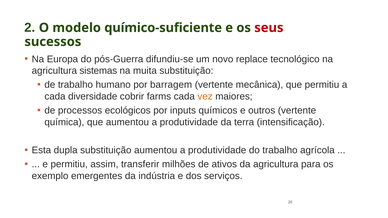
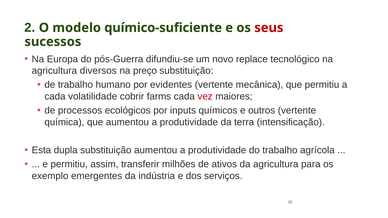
sistemas: sistemas -> diversos (98, 71)
muita: muita -> preço (145, 71)
barragem: barragem -> evidentes (171, 85)
diversidade: diversidade -> volatilidade (93, 97)
vez colour: orange -> red (205, 97)
